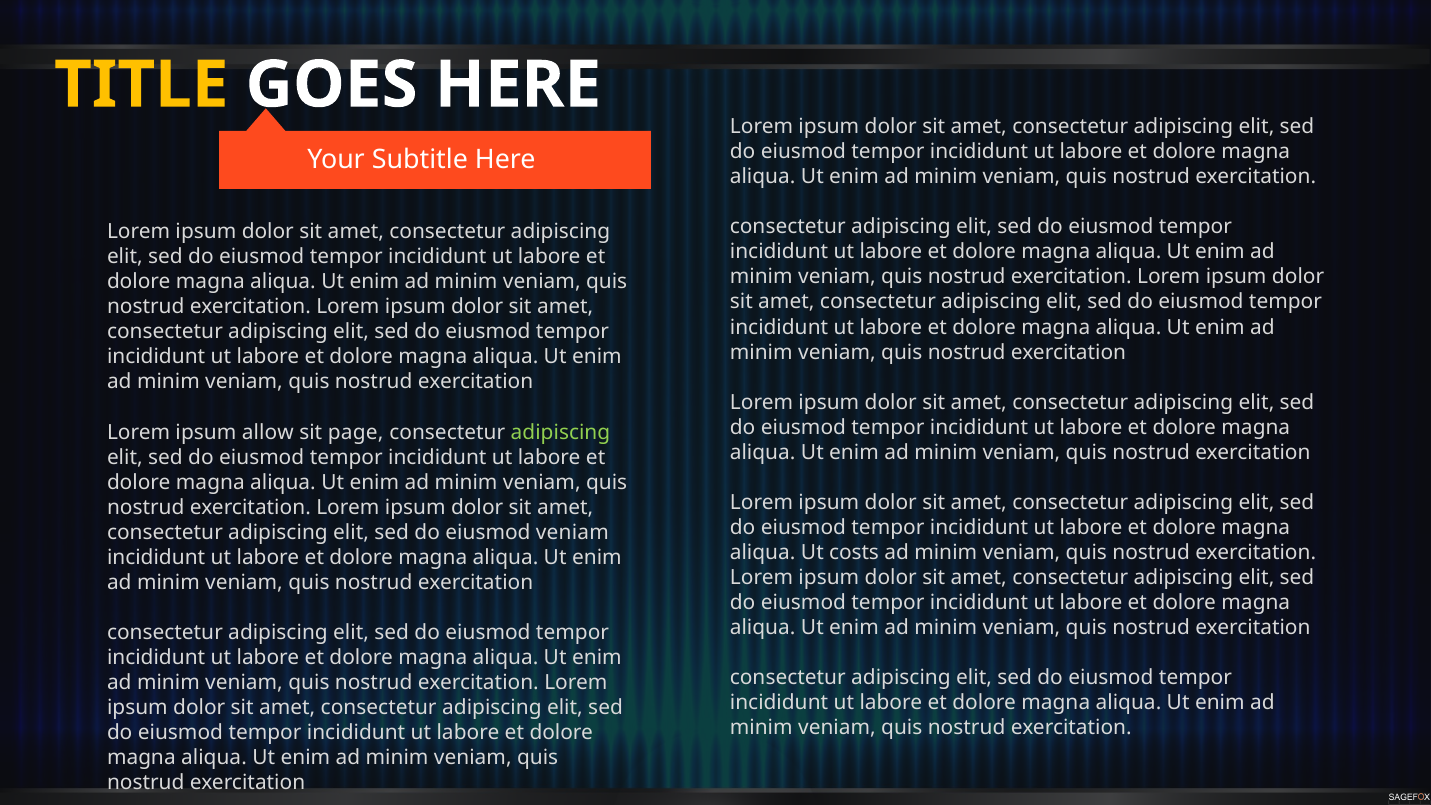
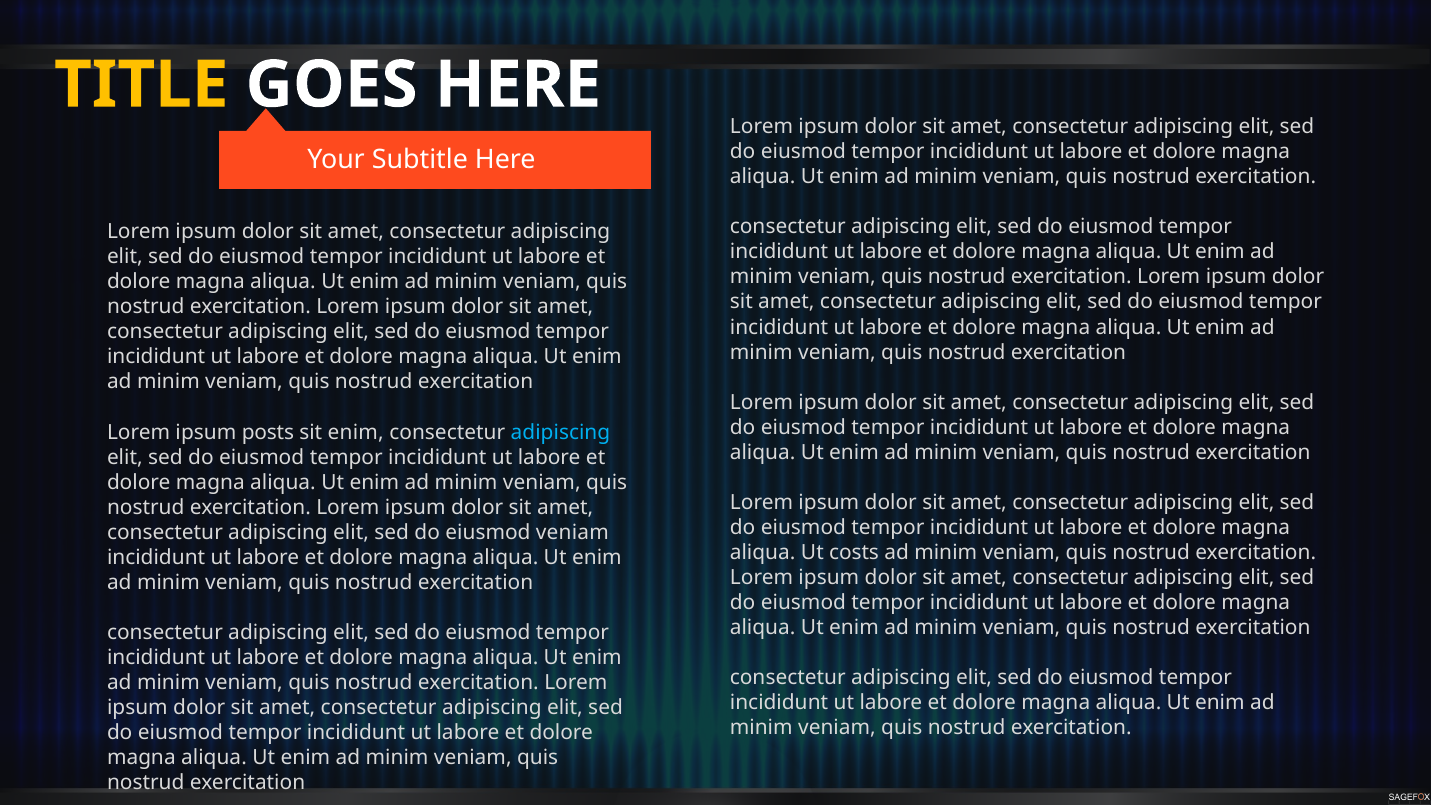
allow: allow -> posts (268, 432)
sit page: page -> enim (356, 432)
adipiscing colour: light green -> light blue (560, 432)
